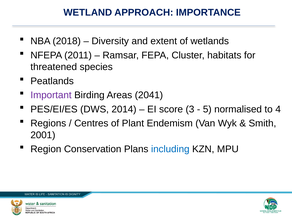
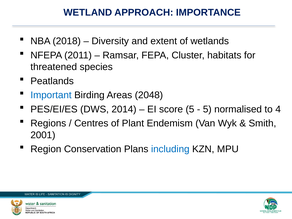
Important colour: purple -> blue (51, 95)
2041: 2041 -> 2048 (149, 95)
score 3: 3 -> 5 (190, 109)
